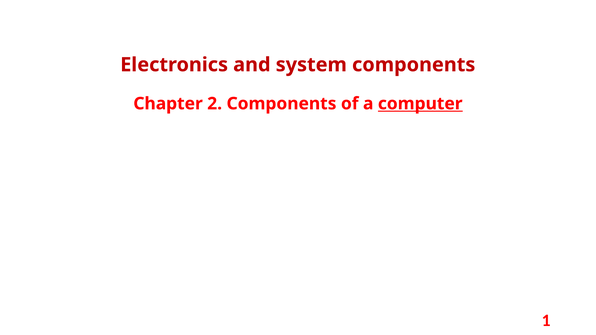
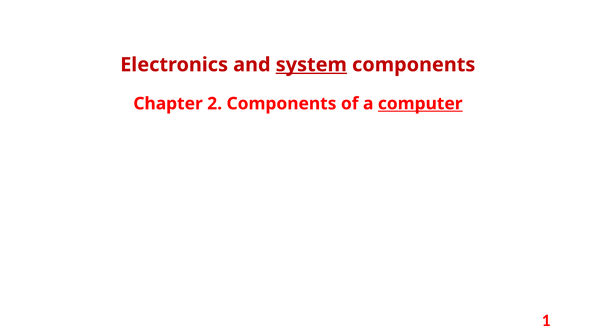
system underline: none -> present (311, 65)
